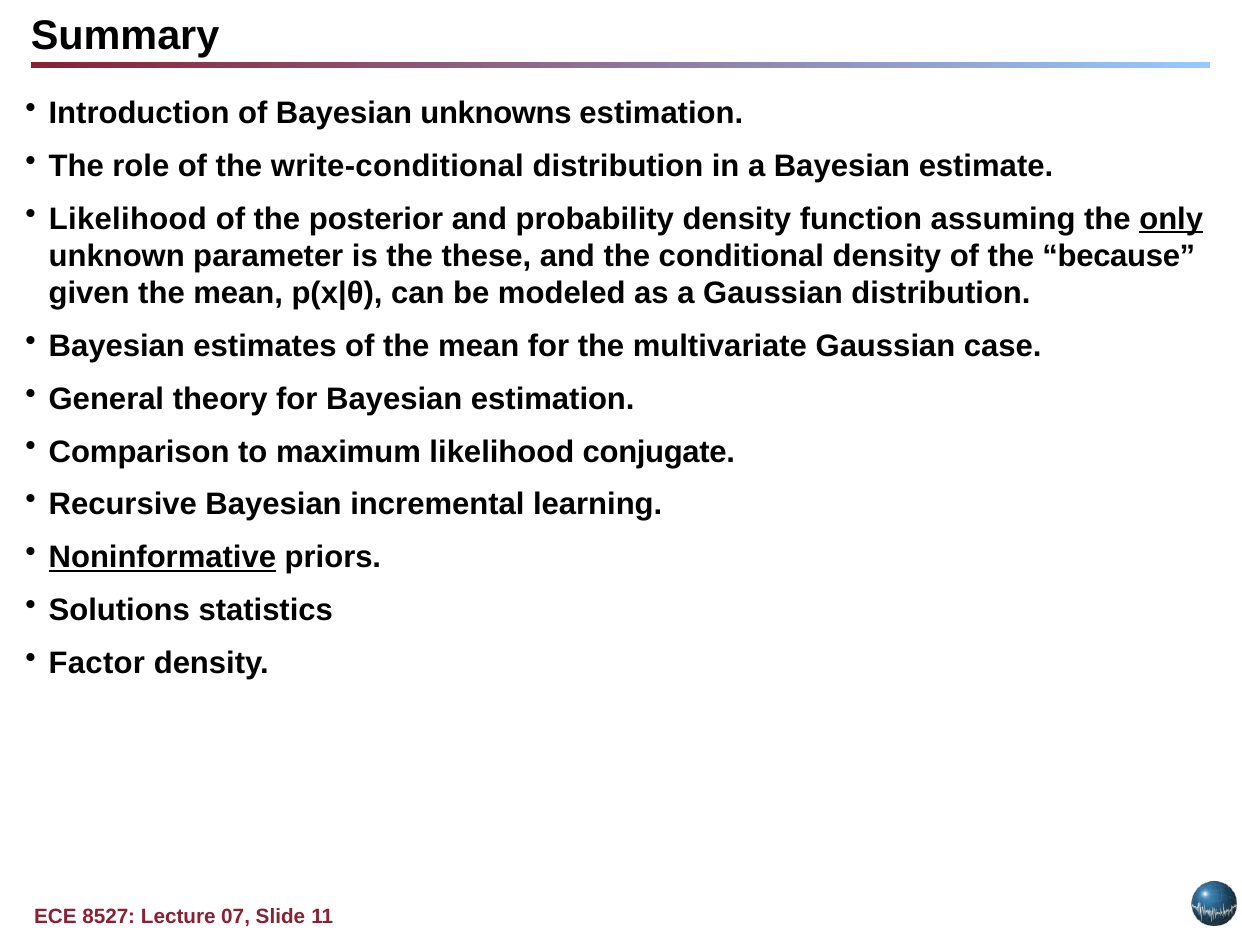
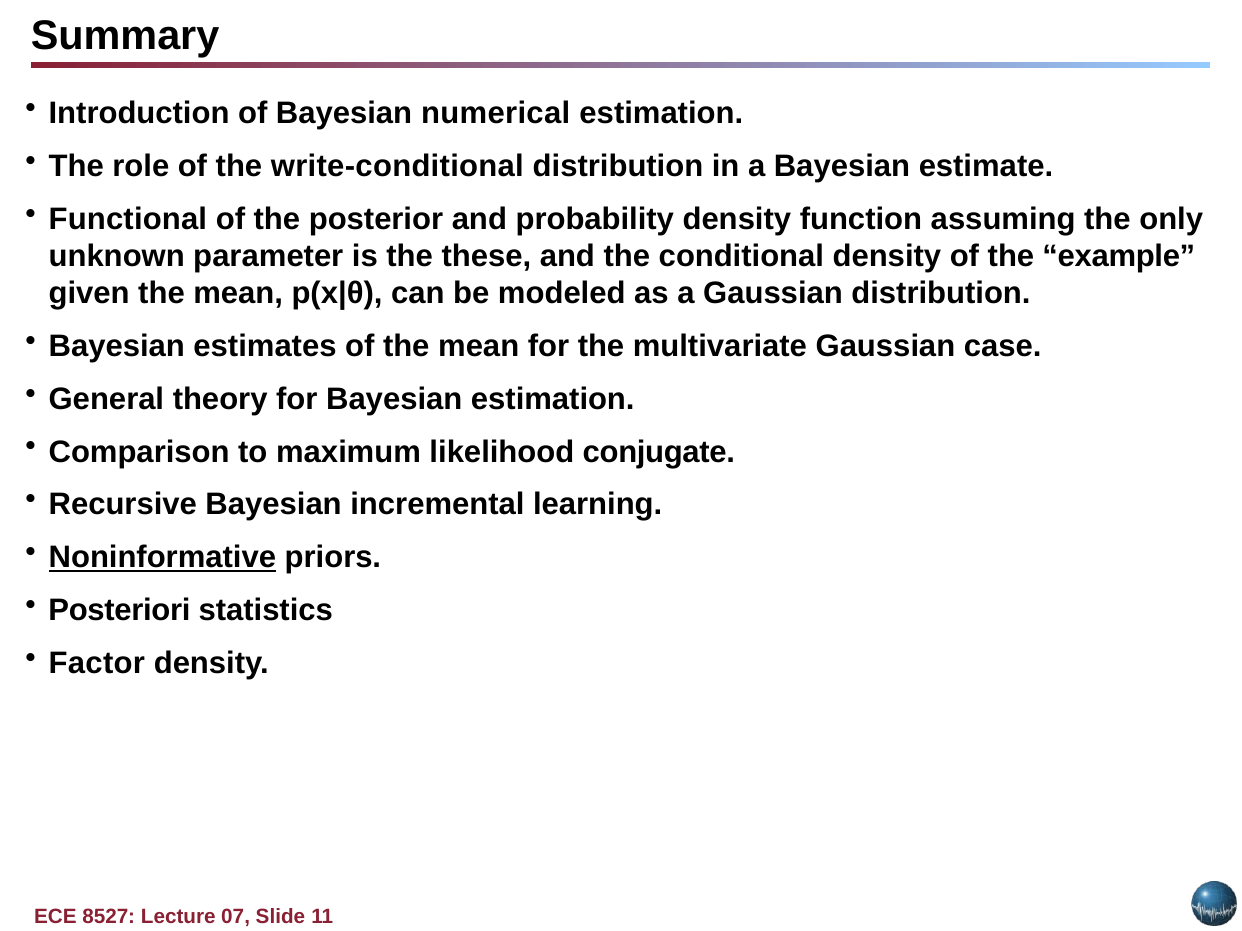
unknowns: unknowns -> numerical (496, 113)
Likelihood: Likelihood -> Functional (128, 219)
only underline: present -> none (1171, 219)
because: because -> example (1119, 256)
Solutions: Solutions -> Posteriori (119, 610)
